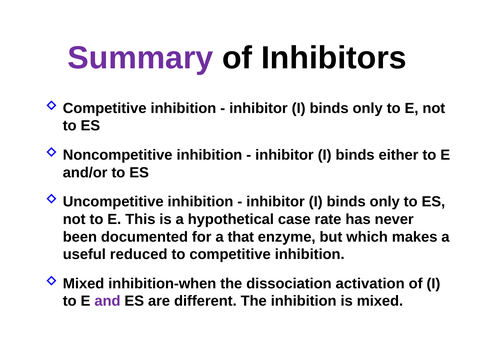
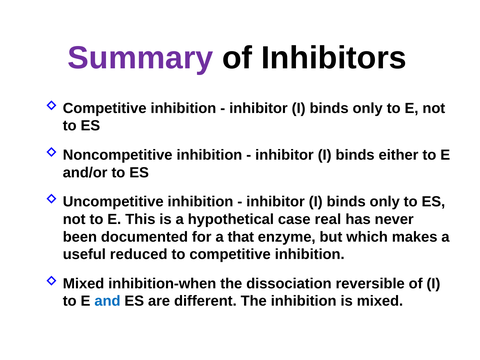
rate: rate -> real (328, 219)
activation: activation -> reversible (370, 284)
and colour: purple -> blue (107, 301)
